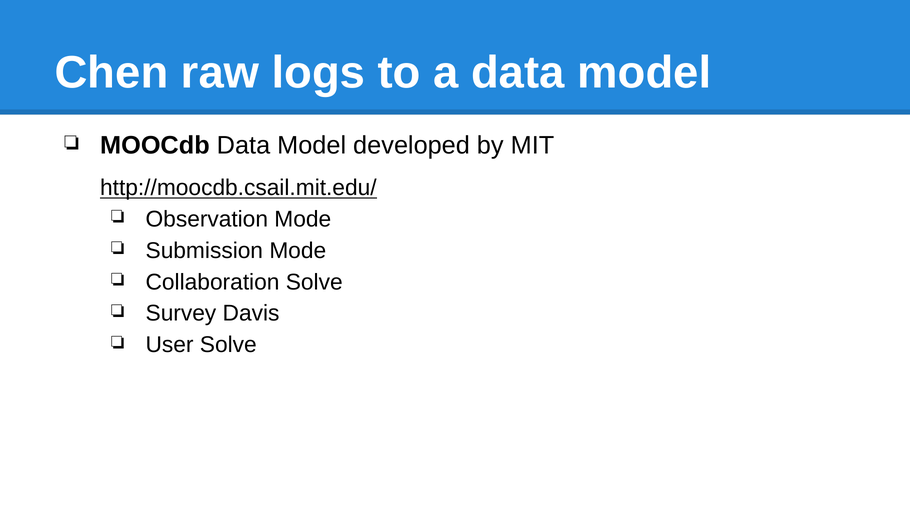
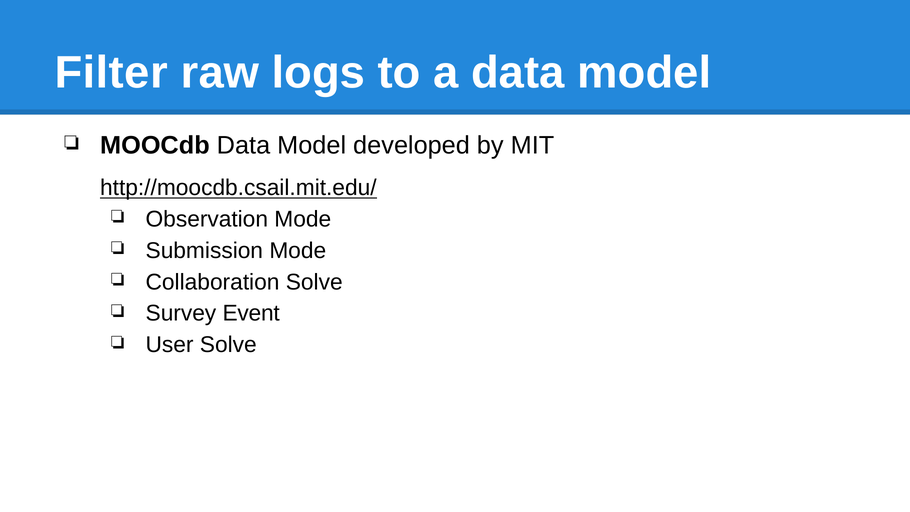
Chen: Chen -> Filter (111, 73)
Davis: Davis -> Event (251, 313)
